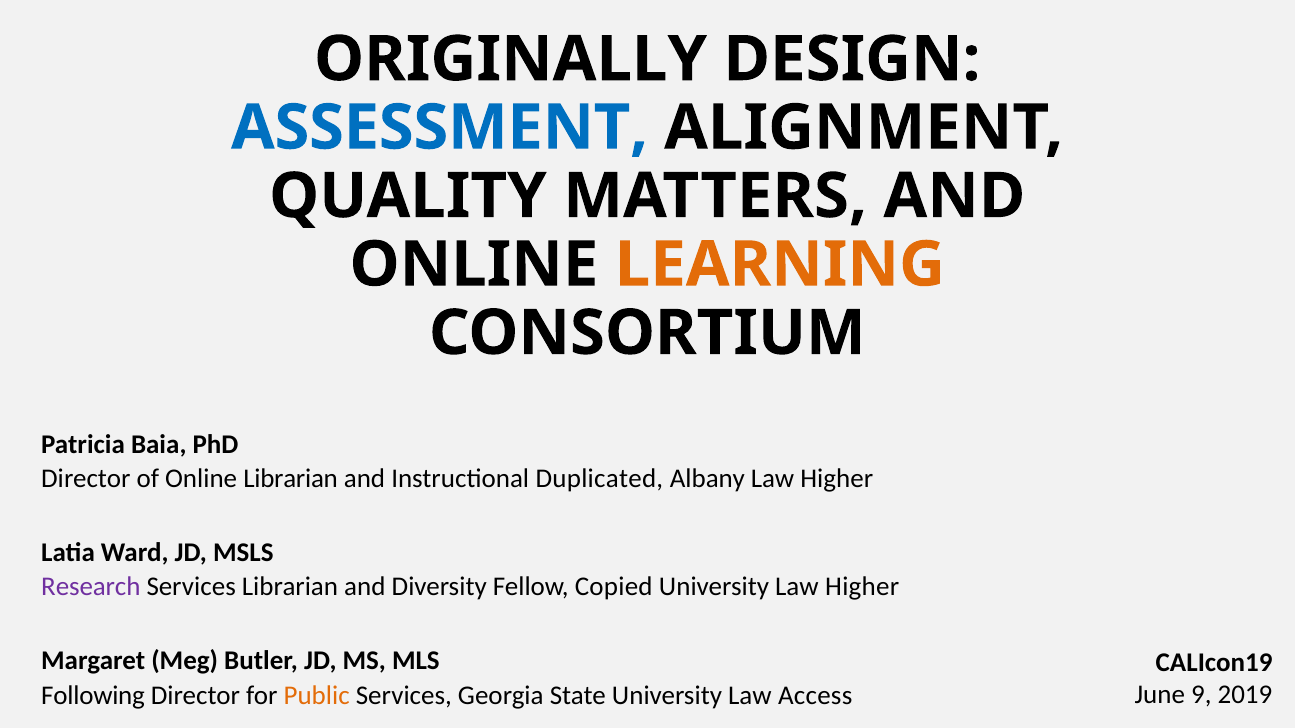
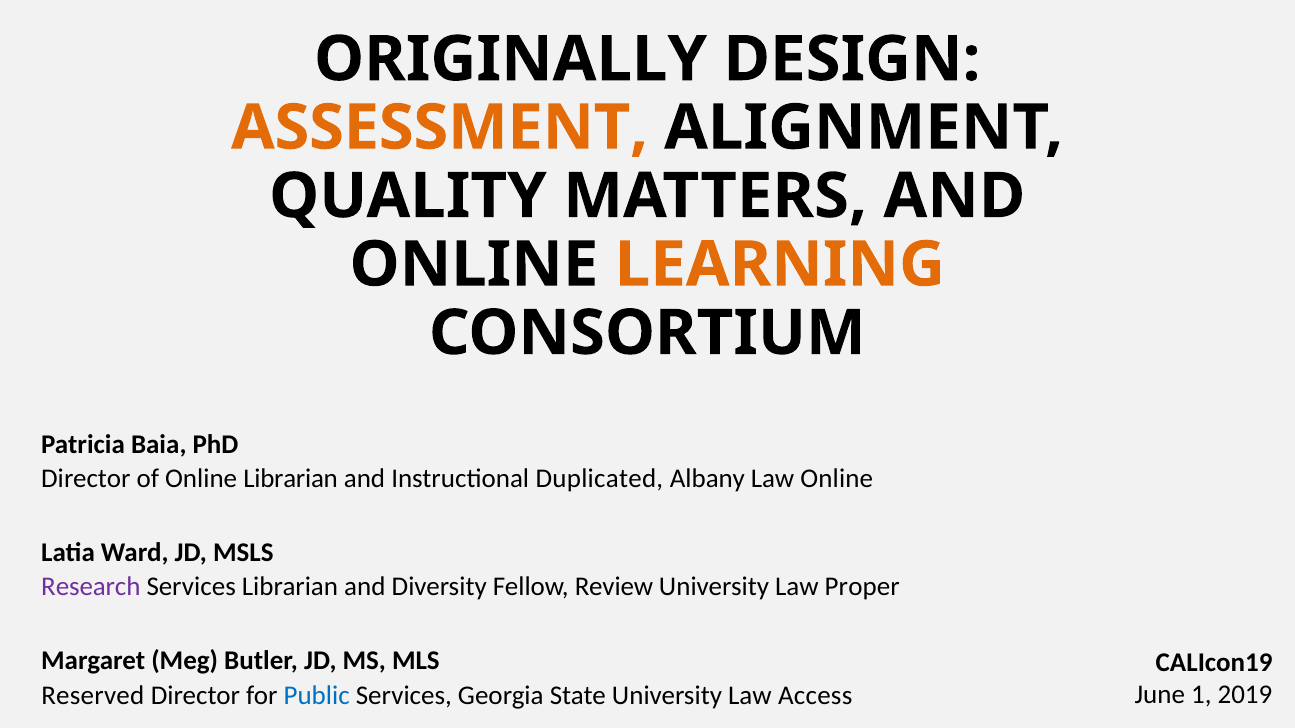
ASSESSMENT colour: blue -> orange (440, 128)
Albany Law Higher: Higher -> Online (837, 479)
Copied: Copied -> Review (614, 587)
University Law Higher: Higher -> Proper (862, 587)
9: 9 -> 1 (1201, 695)
Following: Following -> Reserved (93, 696)
Public colour: orange -> blue (317, 696)
